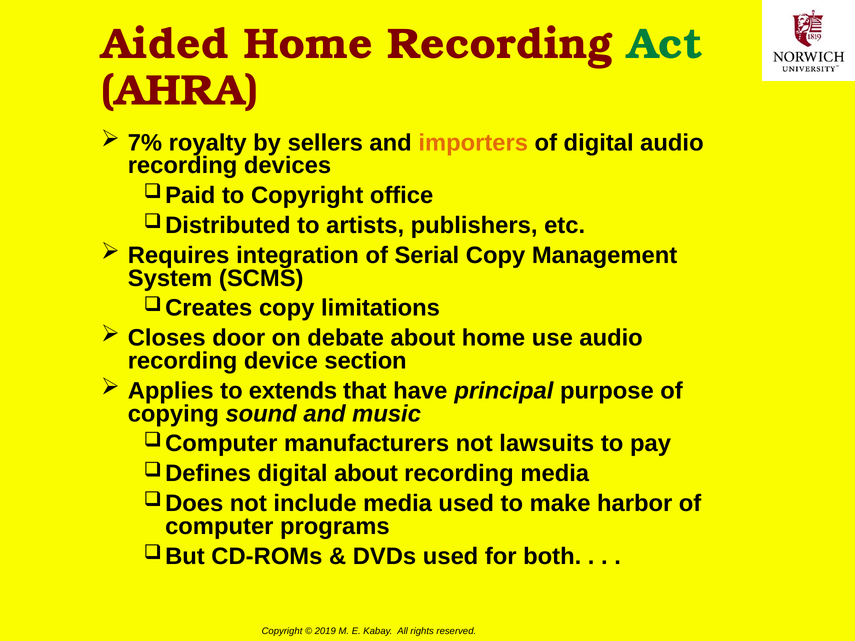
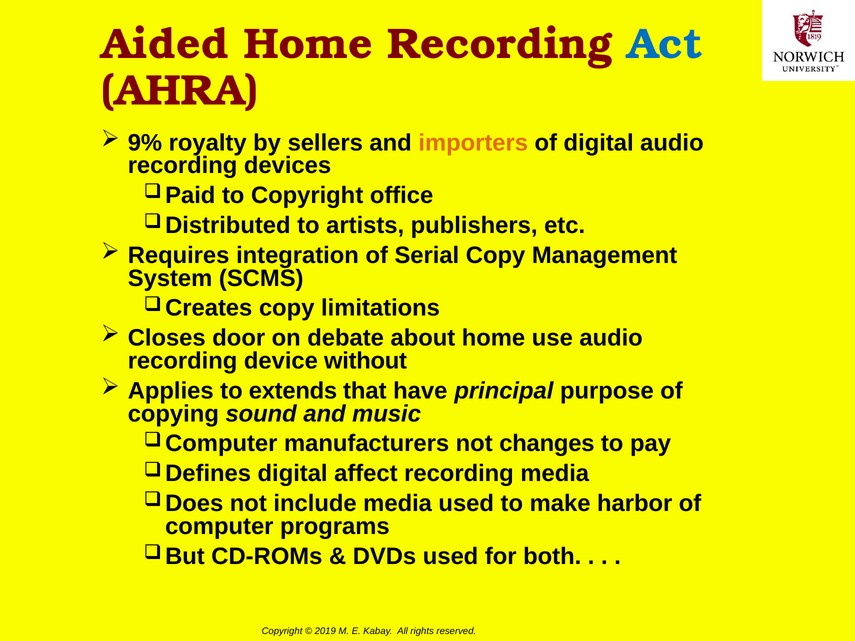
Act colour: green -> blue (665, 44)
7%: 7% -> 9% (145, 143)
section: section -> without (366, 361)
lawsuits: lawsuits -> changes (547, 444)
digital about: about -> affect (366, 474)
